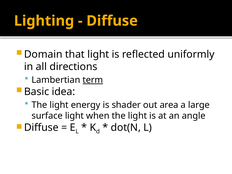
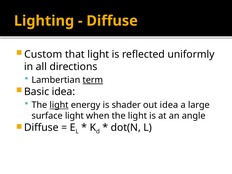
Domain: Domain -> Custom (43, 54)
light underline: none -> present (59, 105)
out area: area -> idea (169, 105)
